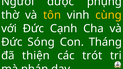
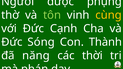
tôn colour: yellow -> light green (52, 15)
Tháng: Tháng -> Thành (105, 42)
thiện: thiện -> năng (36, 56)
trót: trót -> thời (92, 56)
